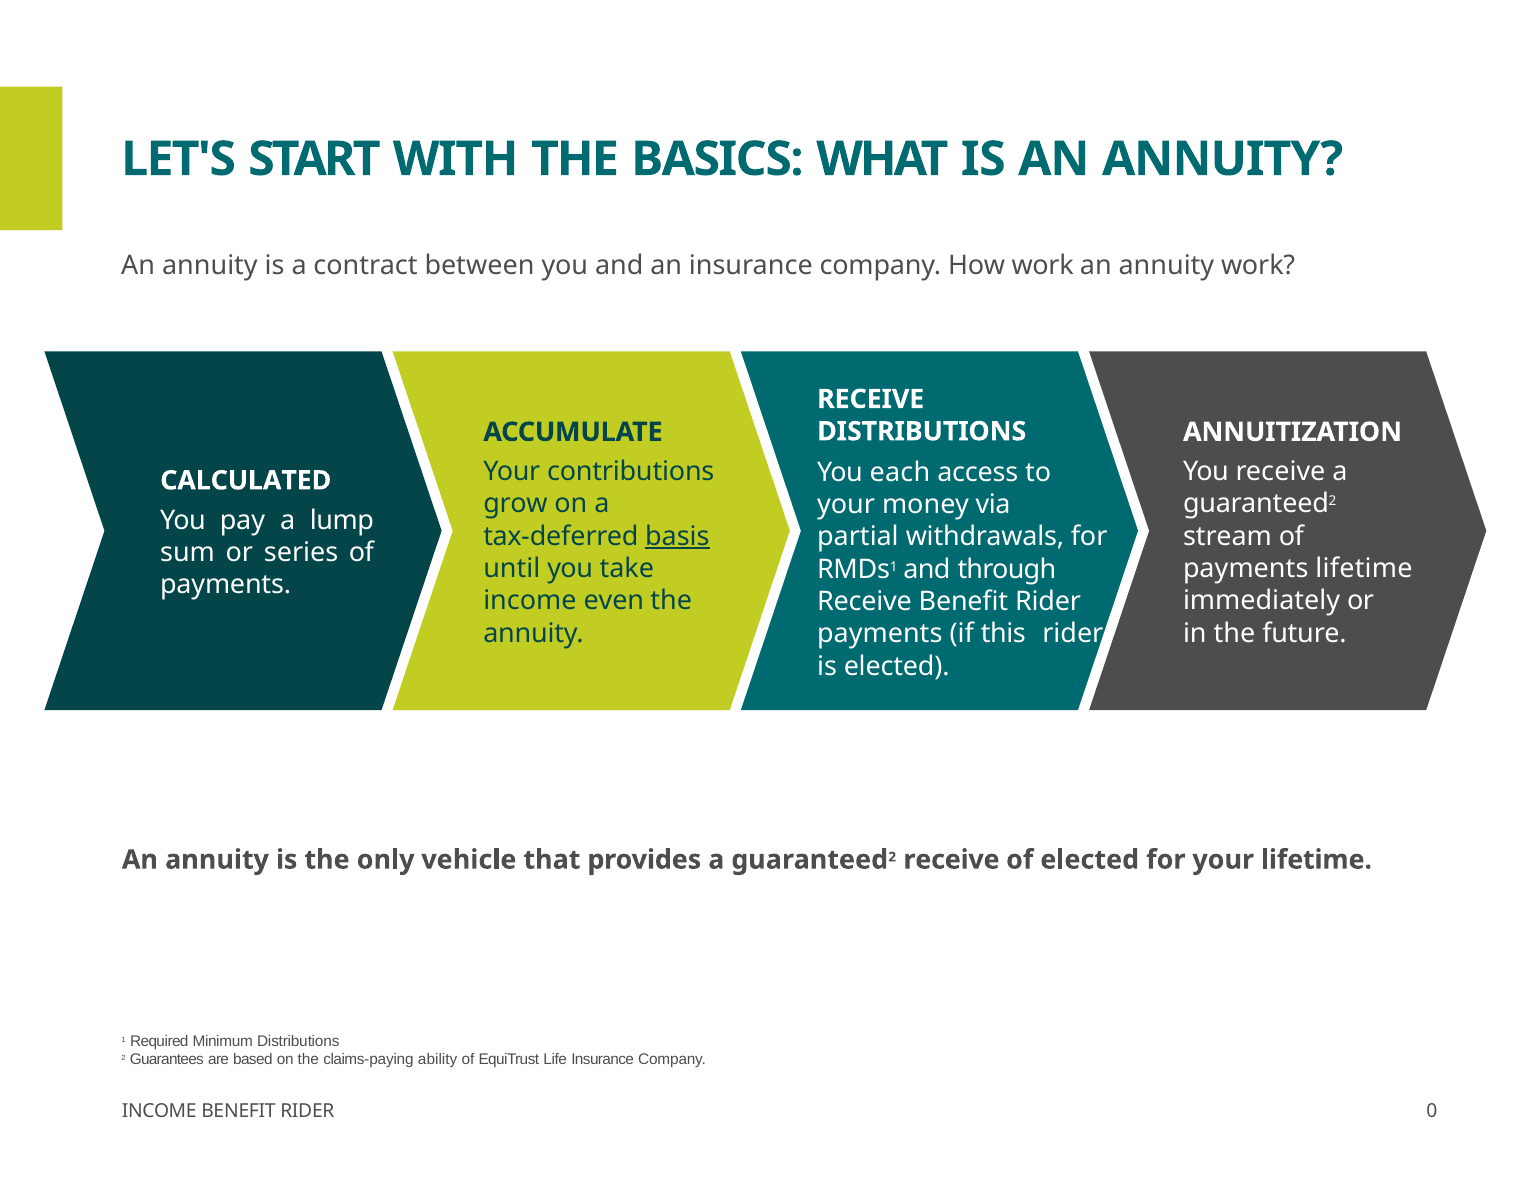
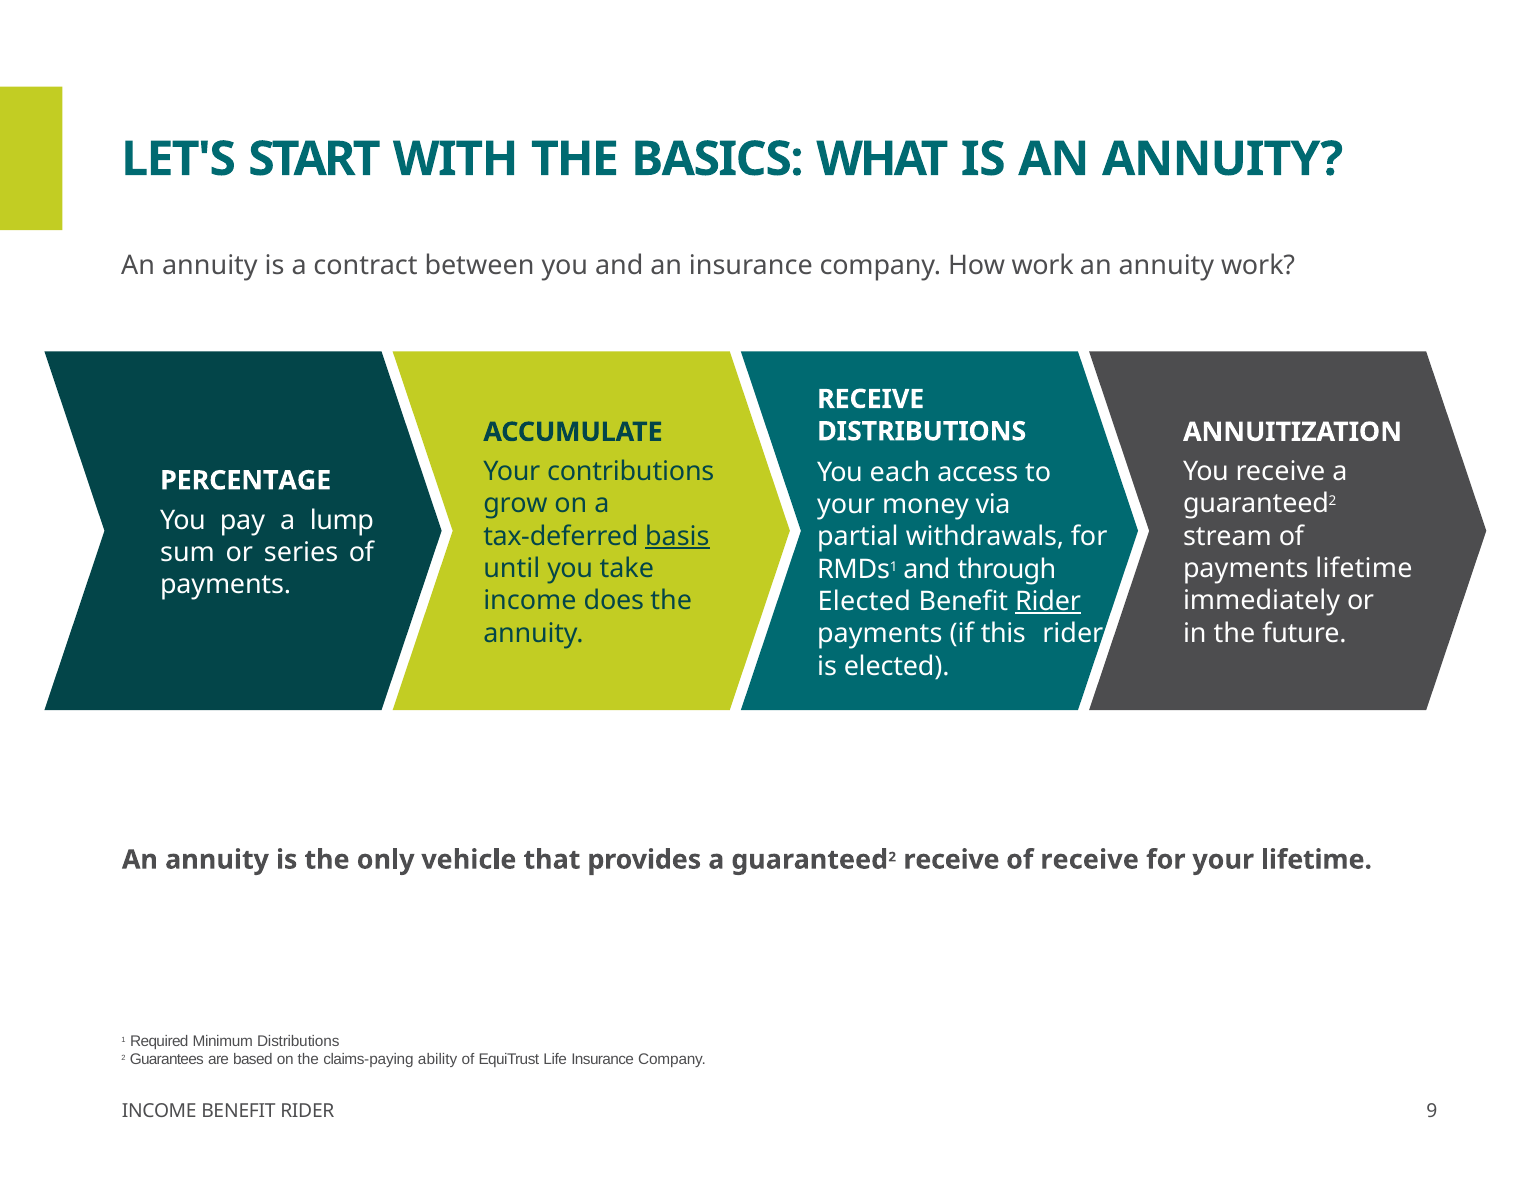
CALCULATED: CALCULATED -> PERCENTAGE (246, 481)
even: even -> does (614, 601)
Receive: Receive -> Elected (864, 602)
Rider underline: none -> present (1048, 602)
of elected: elected -> receive (1090, 860)
0: 0 -> 9 (1432, 1112)
